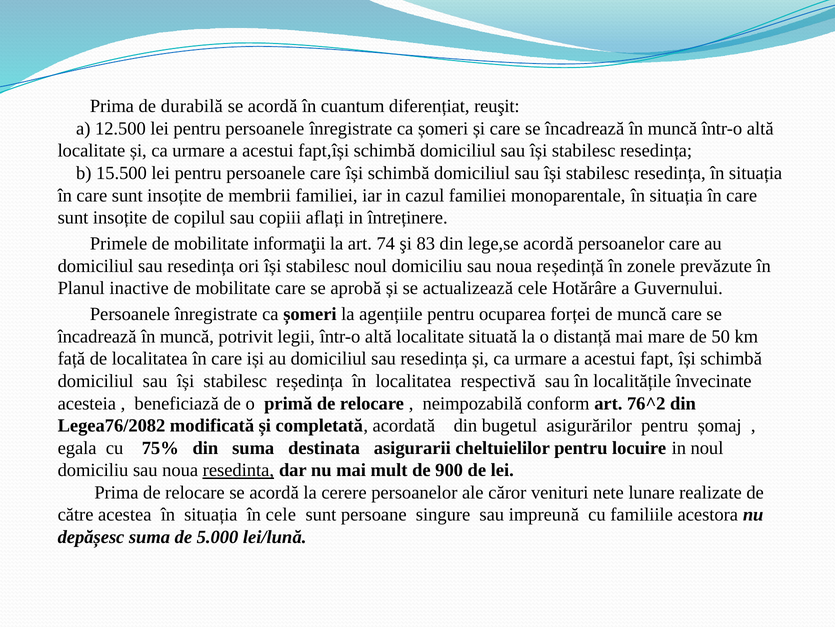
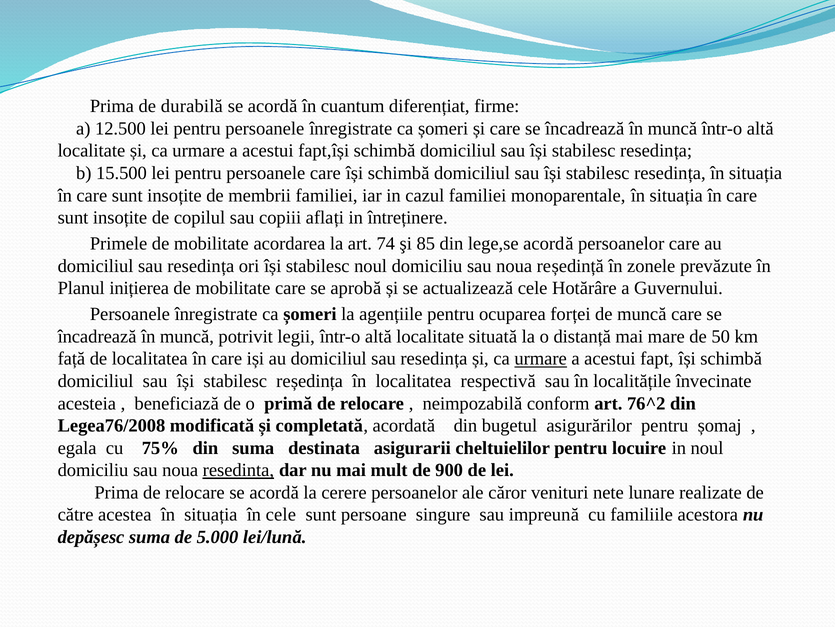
reuşit: reuşit -> firme (497, 106)
informaţii: informaţii -> acordarea (289, 243)
83: 83 -> 85 (426, 243)
inactive: inactive -> inițierea (139, 288)
urmare underline: none -> present (541, 358)
Legea76/2082: Legea76/2082 -> Legea76/2008 (112, 425)
